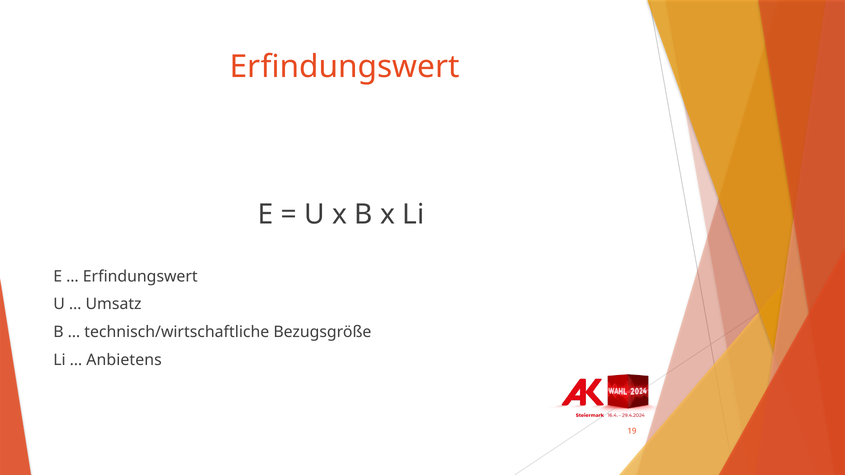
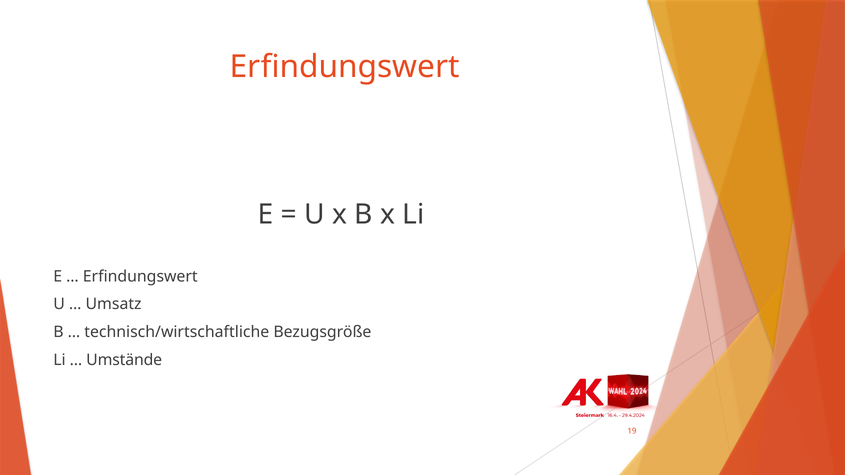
Anbietens: Anbietens -> Umstände (124, 360)
